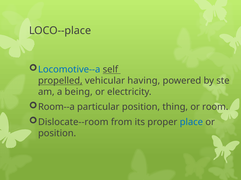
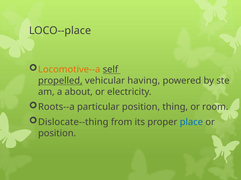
Locomotive--a colour: blue -> orange (69, 70)
being: being -> about (79, 92)
Room--a: Room--a -> Roots--a (56, 107)
Dislocate--room: Dislocate--room -> Dislocate--thing (73, 122)
